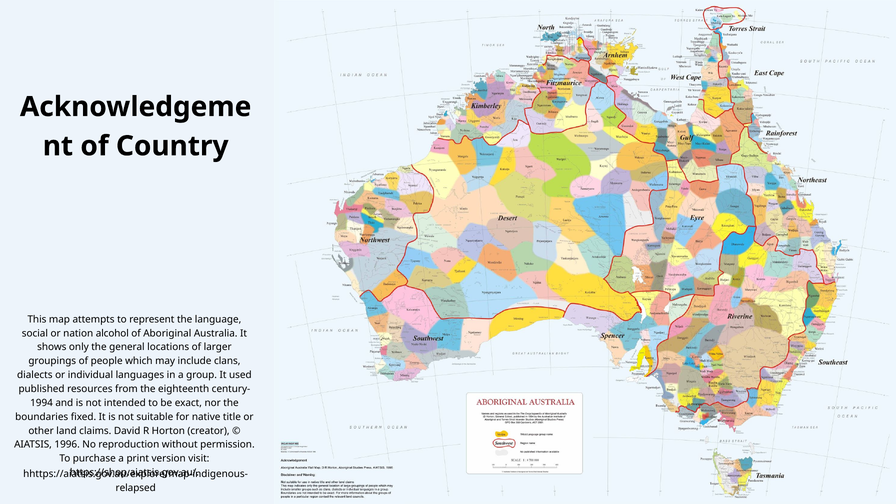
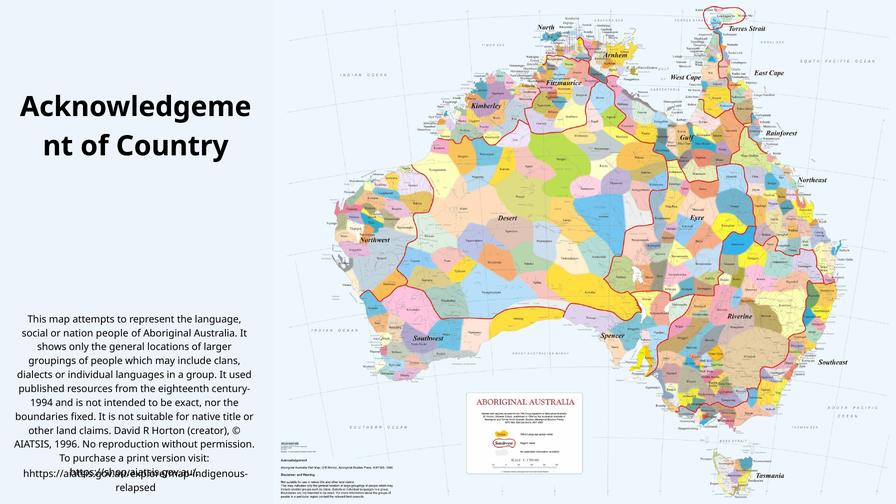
nation alcohol: alcohol -> people (112, 333)
